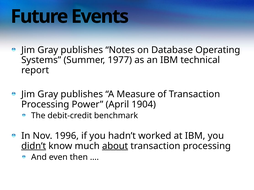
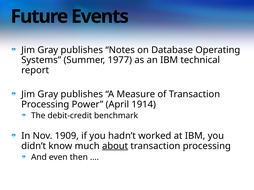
1904: 1904 -> 1914 (144, 105)
1996: 1996 -> 1909 (67, 136)
didn’t underline: present -> none (34, 146)
